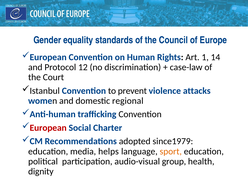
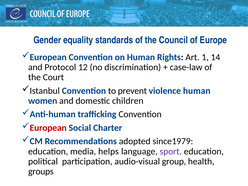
violence attacks: attacks -> human (197, 91)
regional: regional -> children (128, 101)
sport colour: orange -> purple (171, 151)
dignity: dignity -> groups (41, 171)
